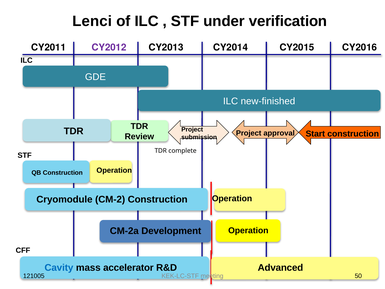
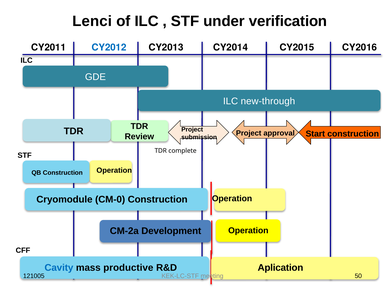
CY2012 colour: purple -> blue (109, 47)
new-finished: new-finished -> new-through (268, 101)
CM-2: CM-2 -> CM-0 (110, 199)
accelerator: accelerator -> productive (128, 268)
Advanced: Advanced -> Aplication (280, 268)
